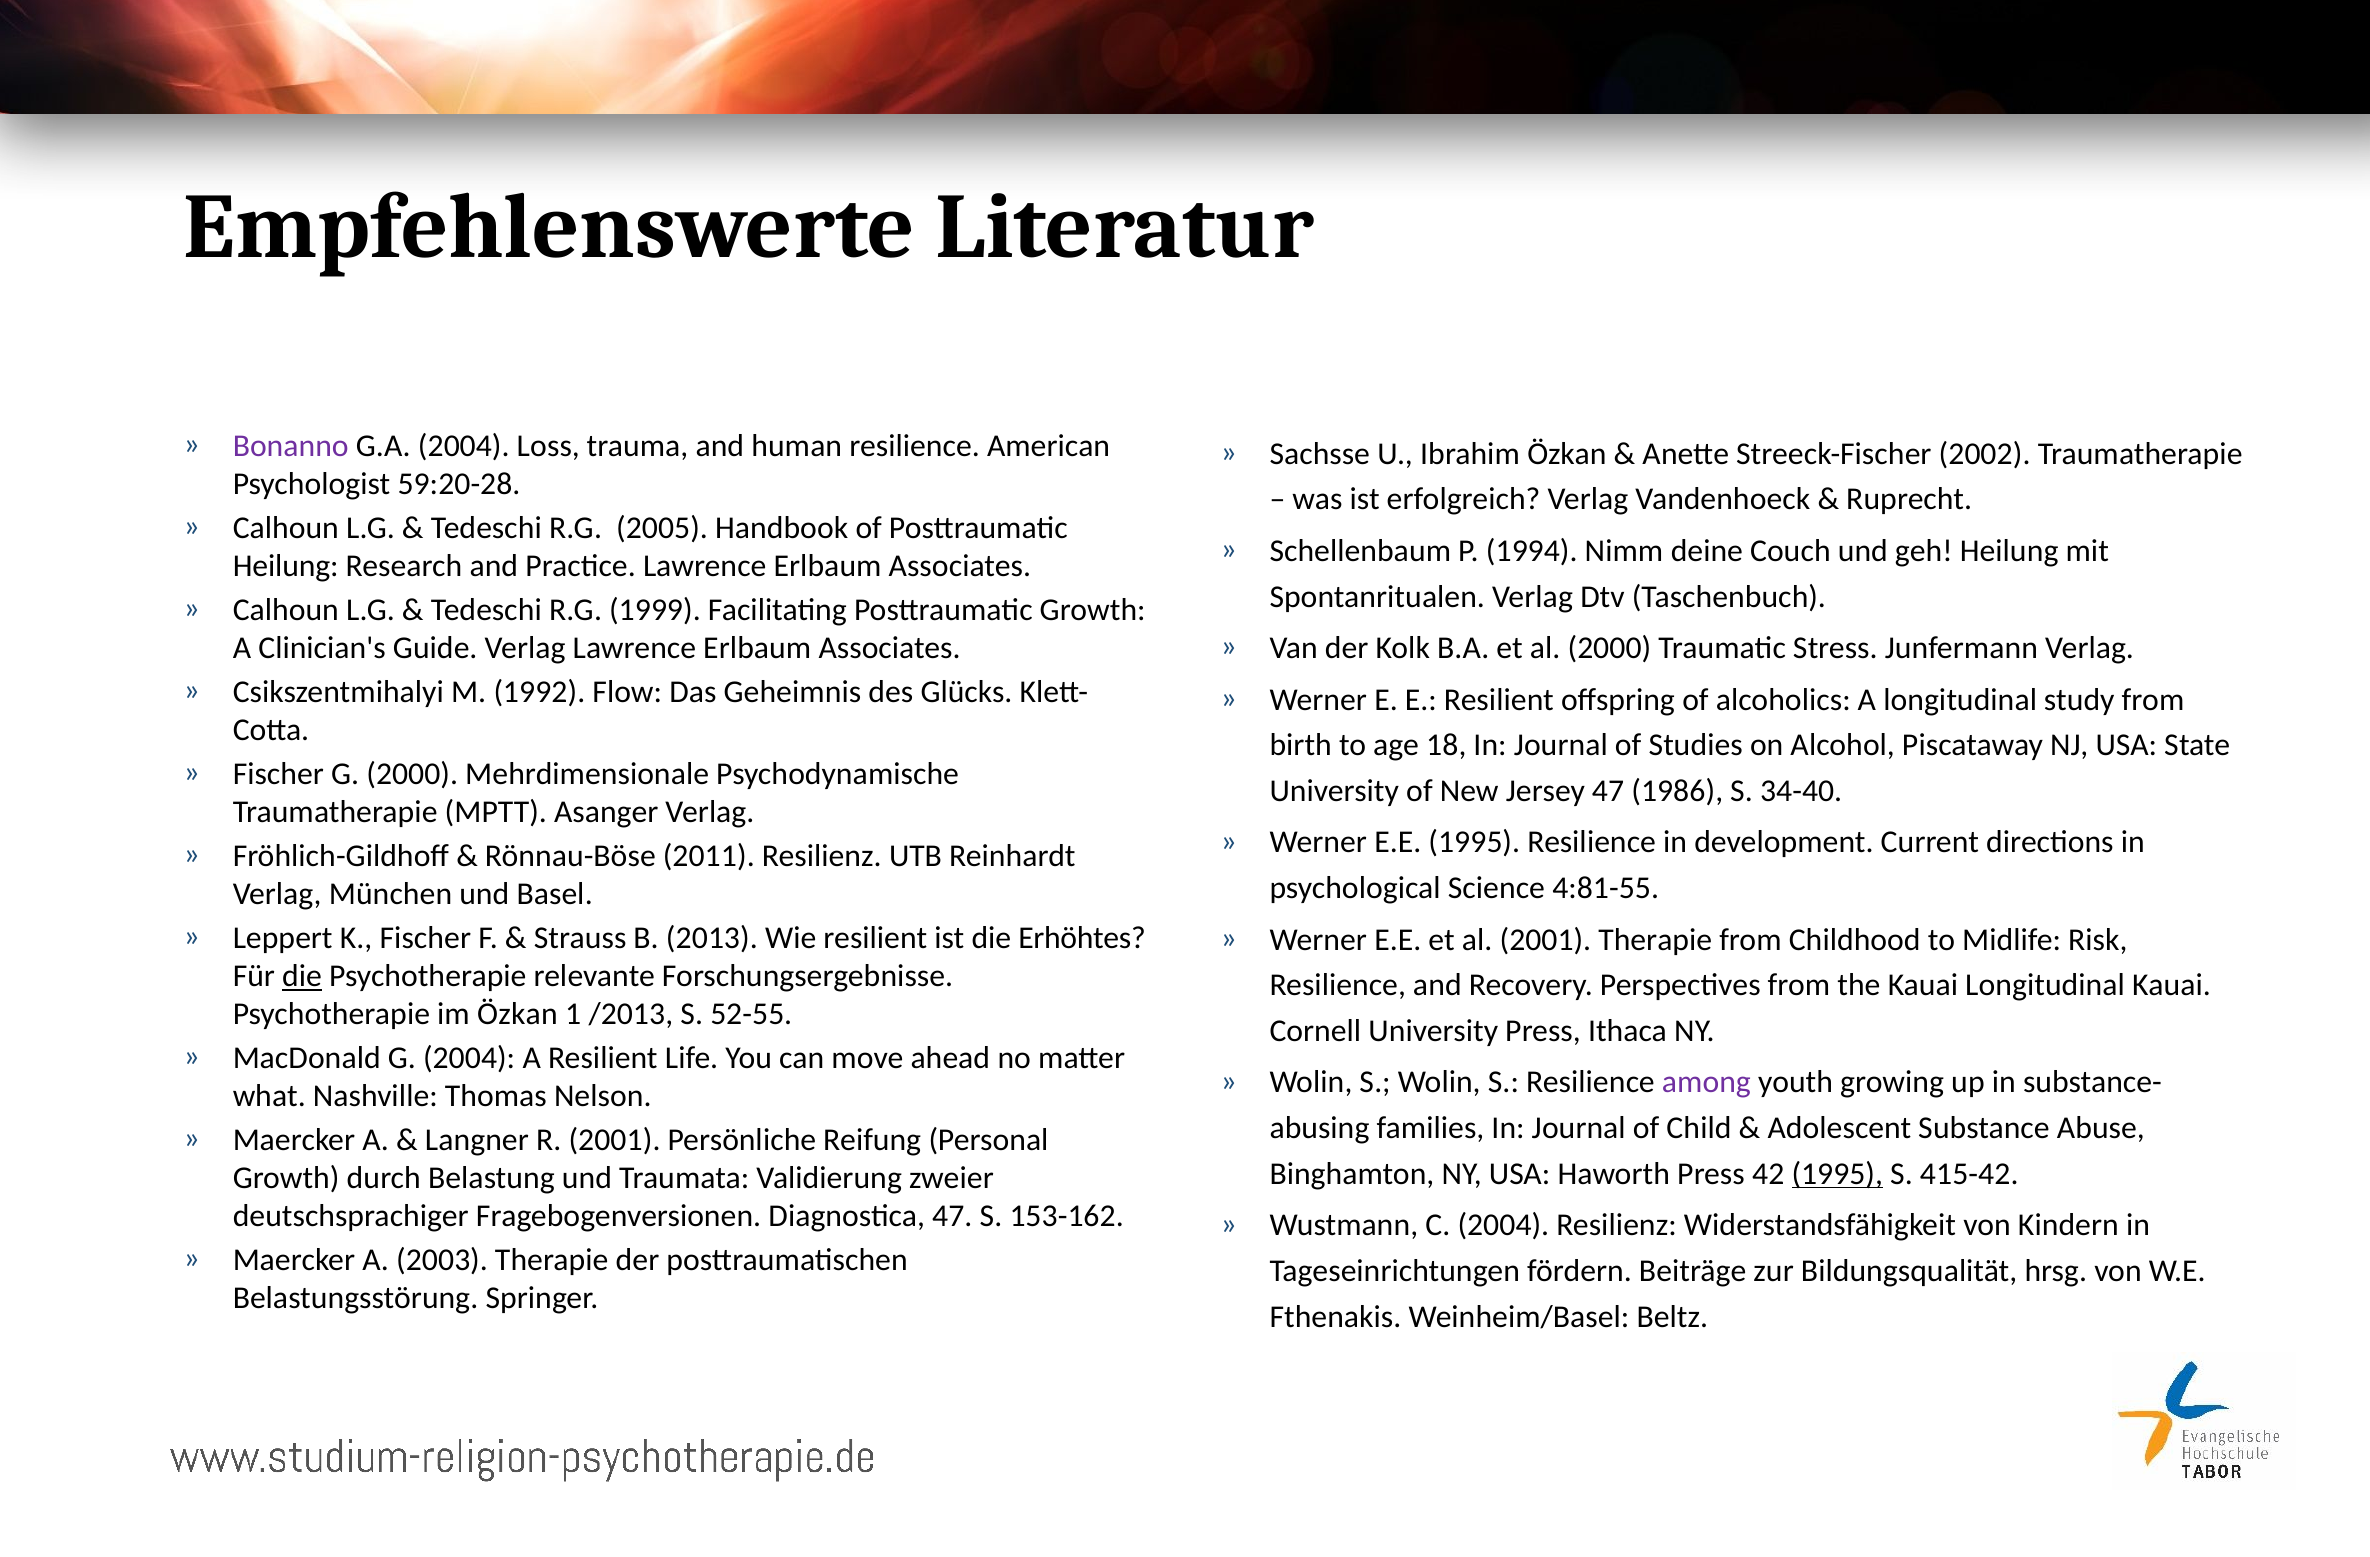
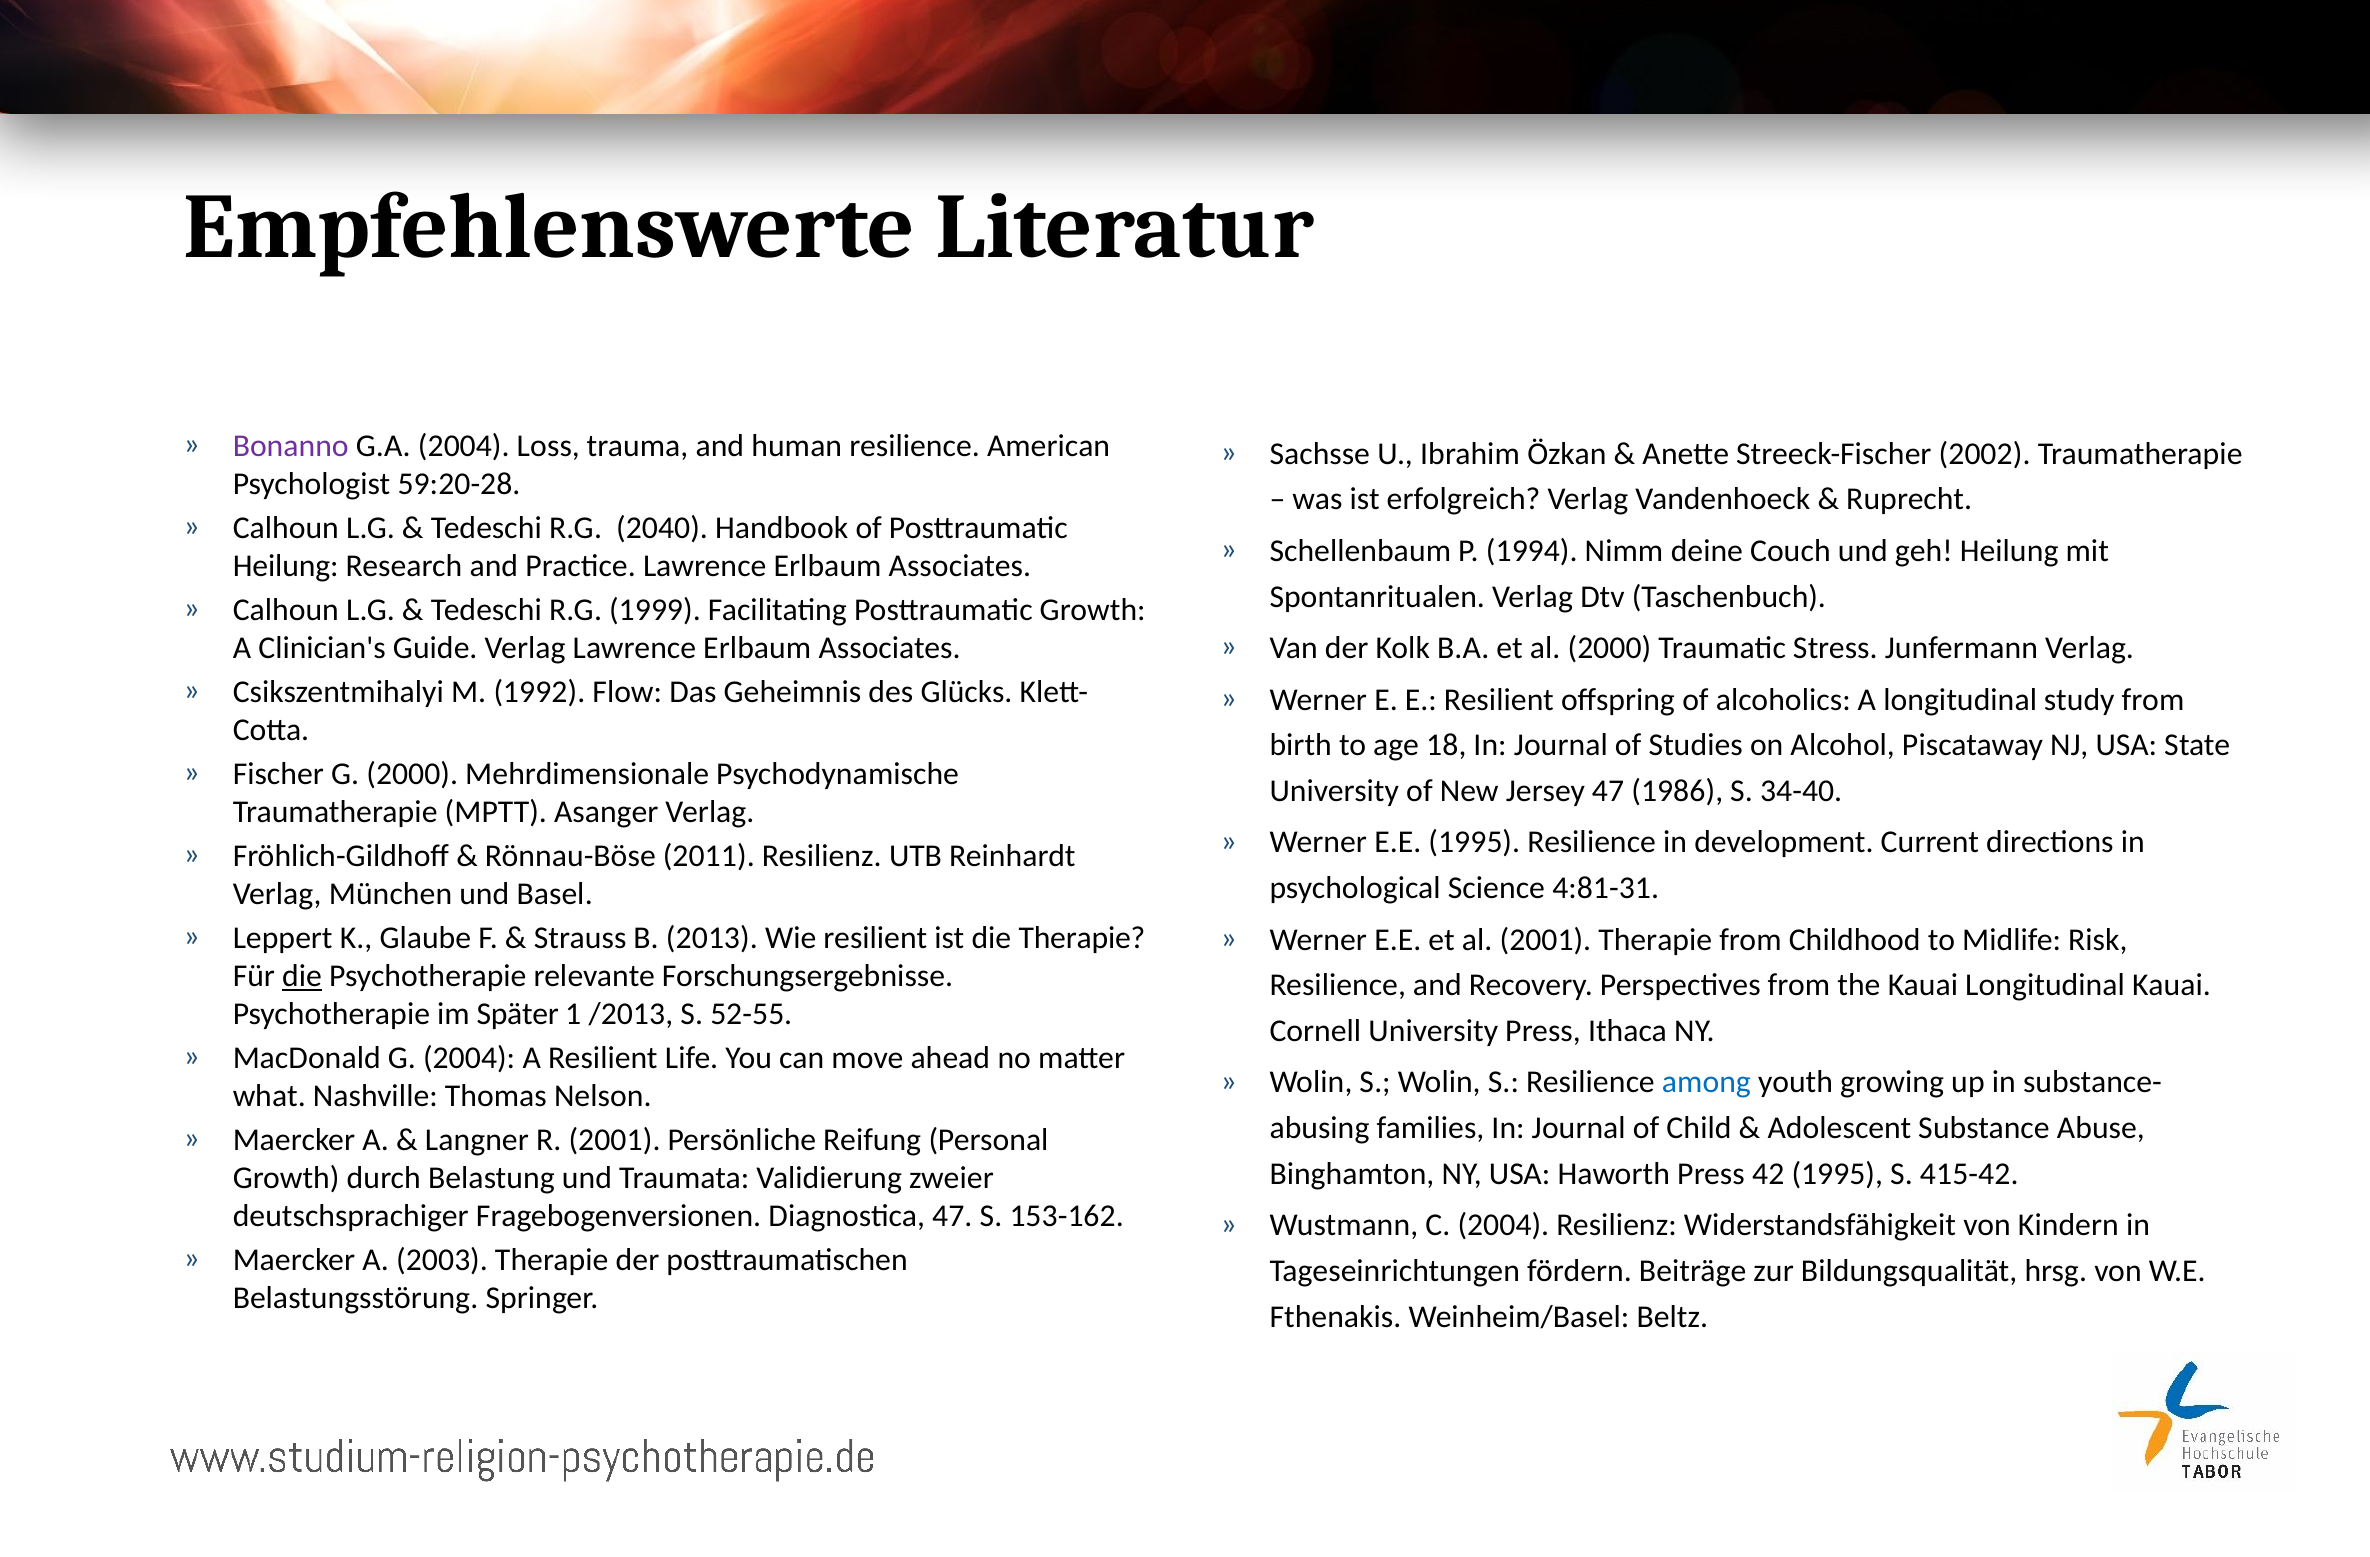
2005: 2005 -> 2040 (662, 528)
4:81-55: 4:81-55 -> 4:81-31 (1606, 888)
K Fischer: Fischer -> Glaube (425, 938)
die Erhöhtes: Erhöhtes -> Therapie (1082, 938)
im Özkan: Özkan -> Später (518, 1014)
among colour: purple -> blue (1706, 1082)
1995 underline: present -> none (1837, 1174)
